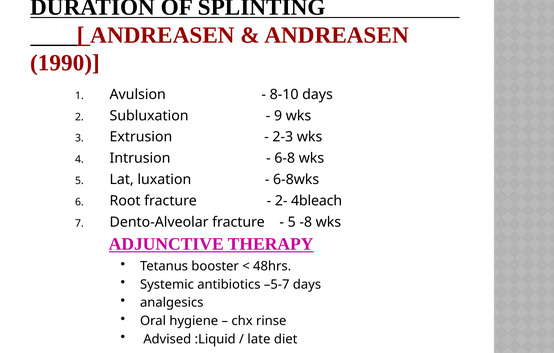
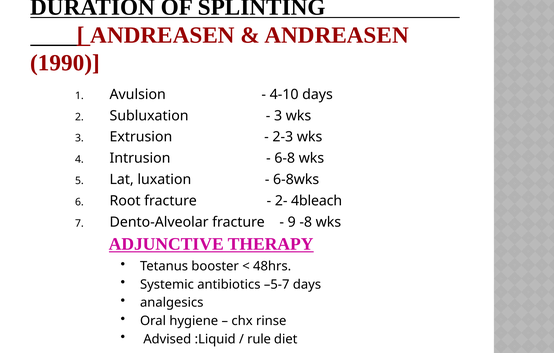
8-10: 8-10 -> 4-10 (284, 95)
9: 9 -> 3 (278, 116)
5: 5 -> 9 (292, 222)
late: late -> rule (259, 339)
